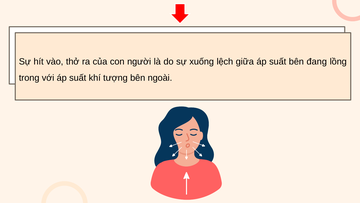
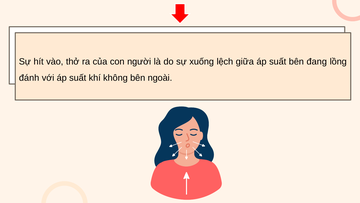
trong: trong -> đánh (29, 78)
tượng: tượng -> không (115, 78)
